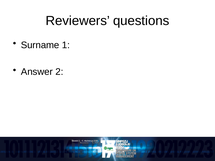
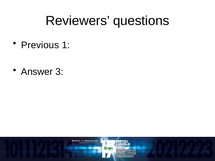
Surname: Surname -> Previous (40, 45)
2: 2 -> 3 (59, 72)
